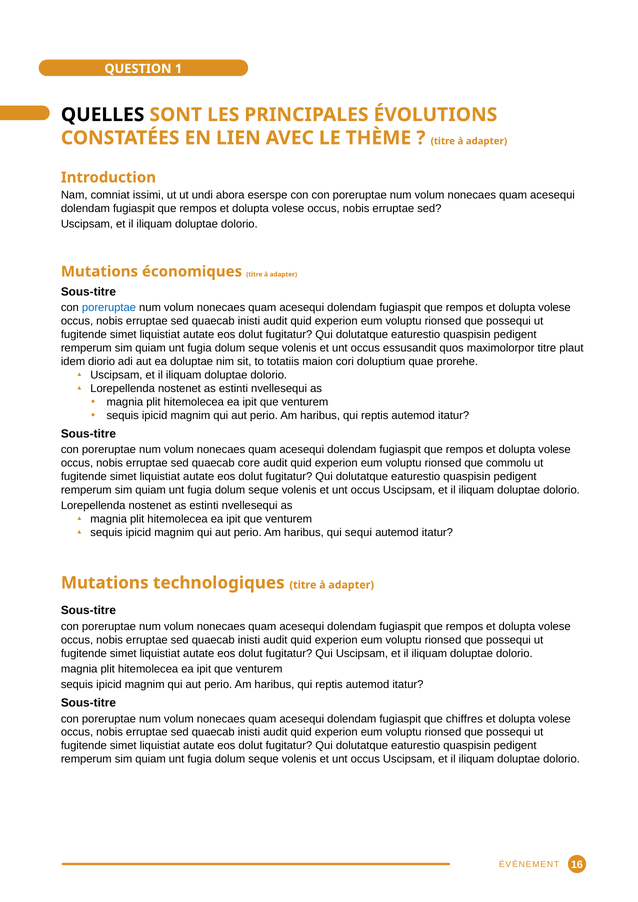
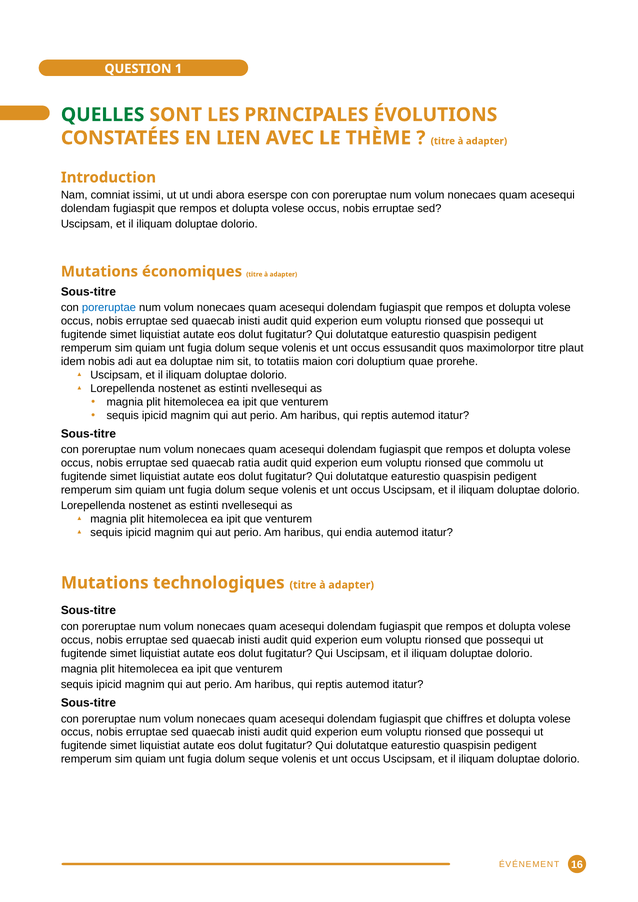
QUELLES colour: black -> green (103, 115)
idem diorio: diorio -> nobis (102, 362)
core: core -> ratia (249, 463)
sequi: sequi -> endia (359, 533)
